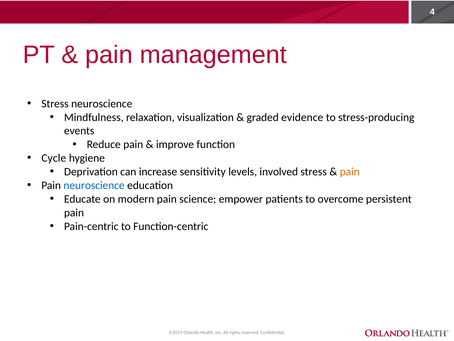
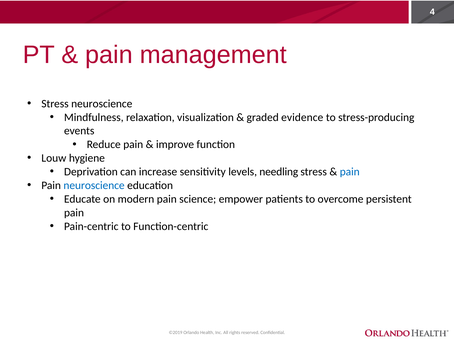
Cycle: Cycle -> Louw (54, 158)
involved: involved -> needling (279, 172)
pain colour: orange -> blue (350, 172)
